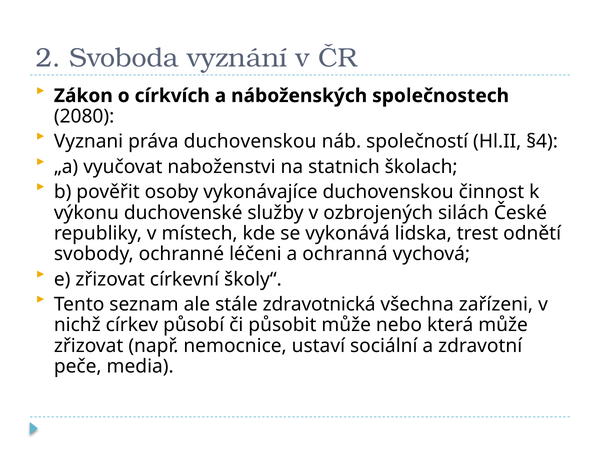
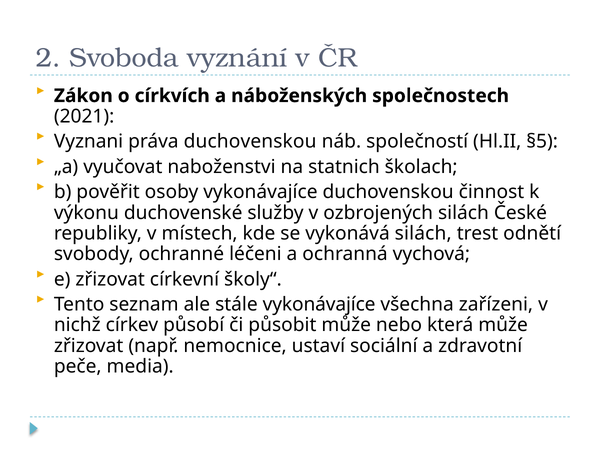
2080: 2080 -> 2021 (84, 116)
§4: §4 -> §5 (542, 142)
vykonává lidska: lidska -> silách (423, 233)
stále zdravotnická: zdravotnická -> vykonávajíce (319, 304)
